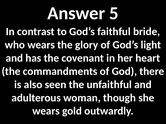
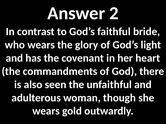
5: 5 -> 2 (114, 13)
